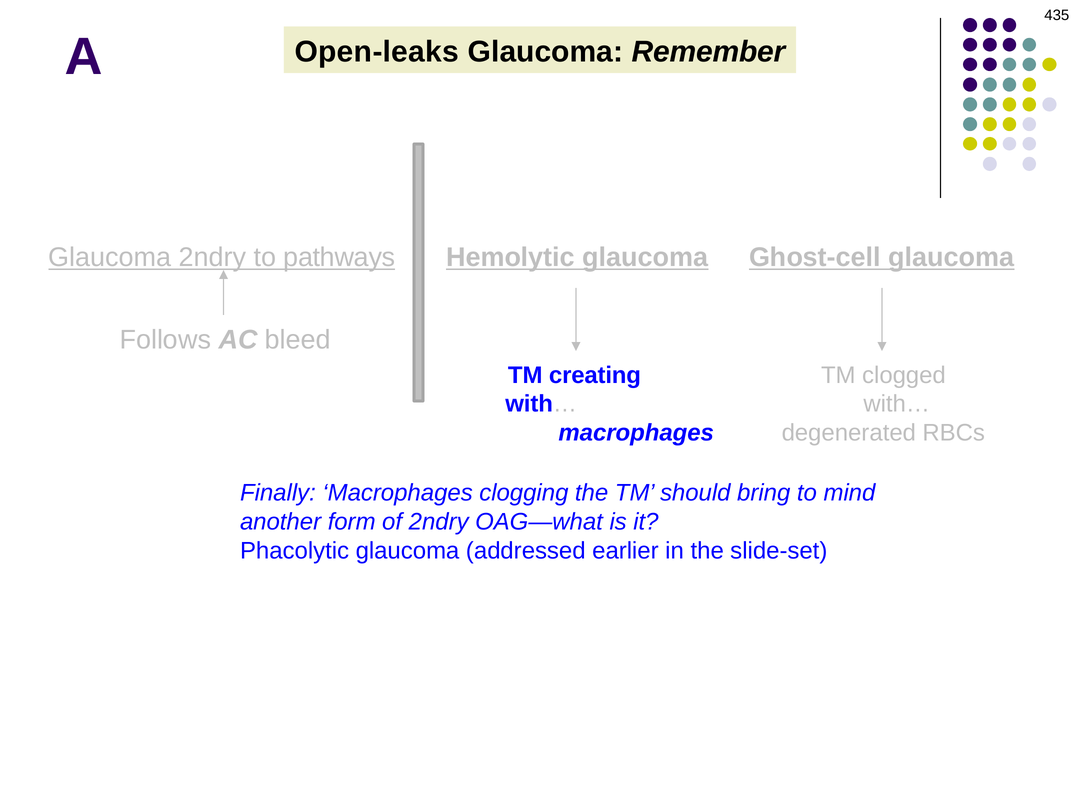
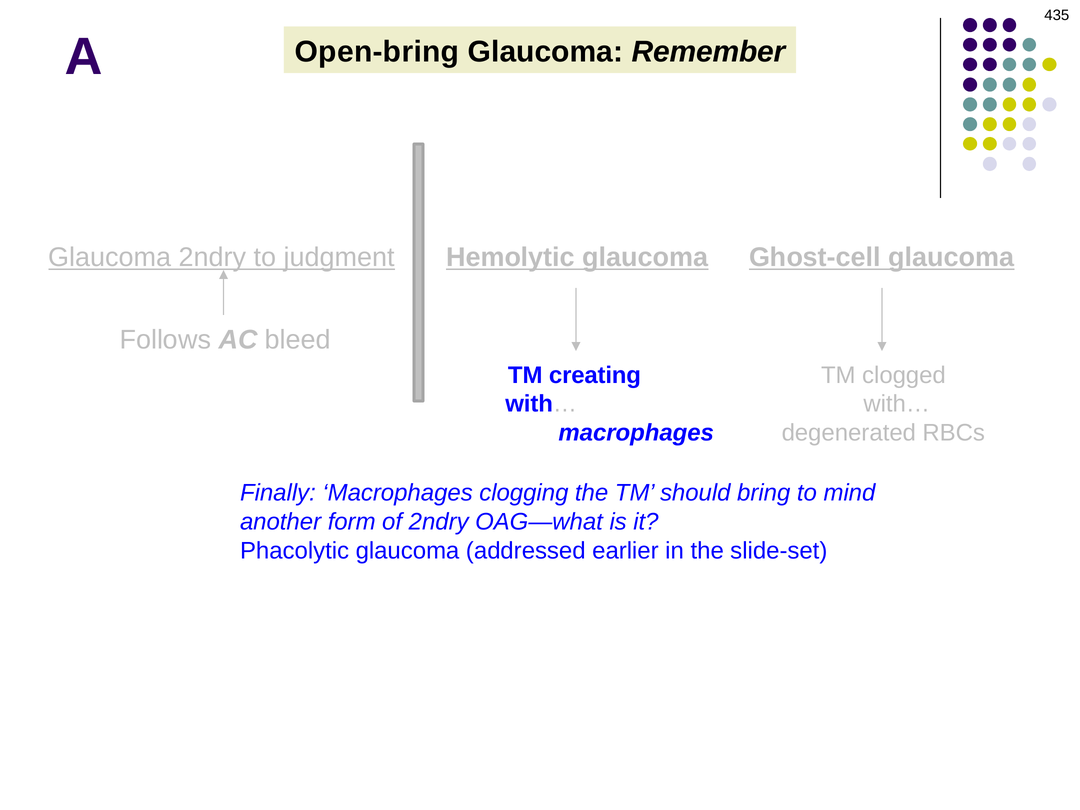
Open-leaks: Open-leaks -> Open-bring (377, 52)
pathways: pathways -> judgment (339, 257)
